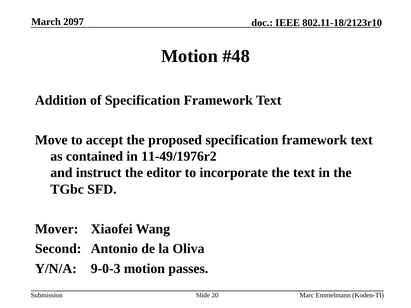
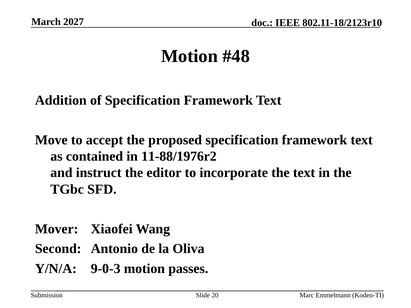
2097: 2097 -> 2027 (74, 22)
11-49/1976r2: 11-49/1976r2 -> 11-88/1976r2 (179, 156)
